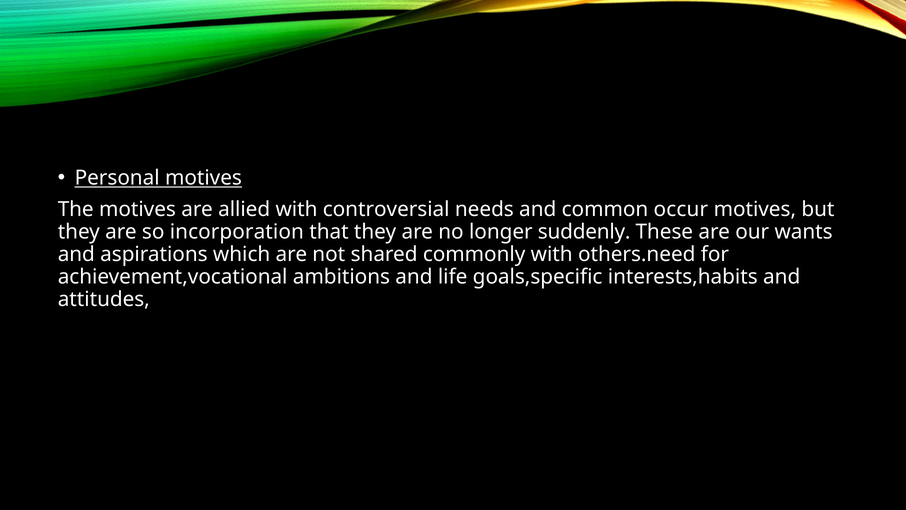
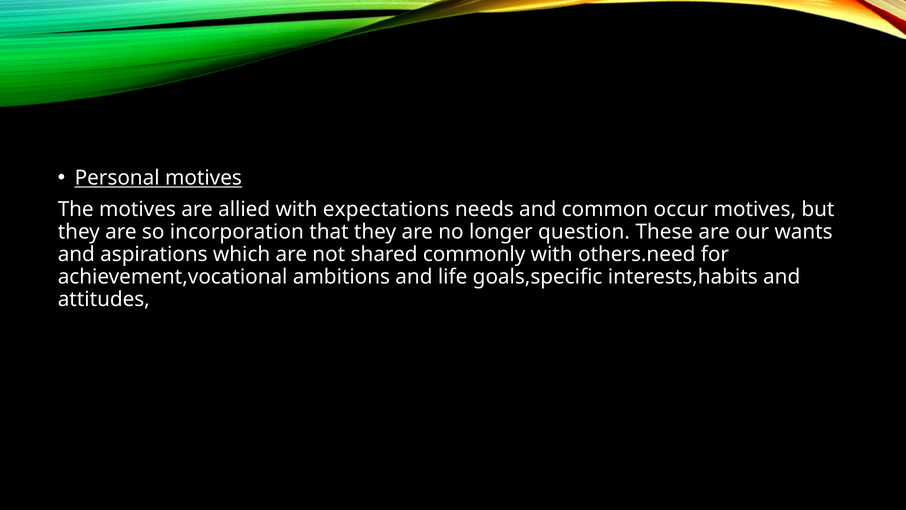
controversial: controversial -> expectations (386, 209)
suddenly: suddenly -> question (584, 232)
